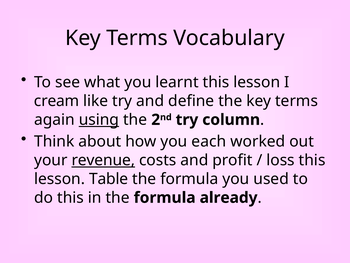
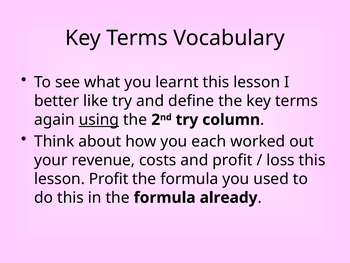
cream: cream -> better (57, 101)
revenue underline: present -> none (103, 160)
lesson Table: Table -> Profit (109, 179)
